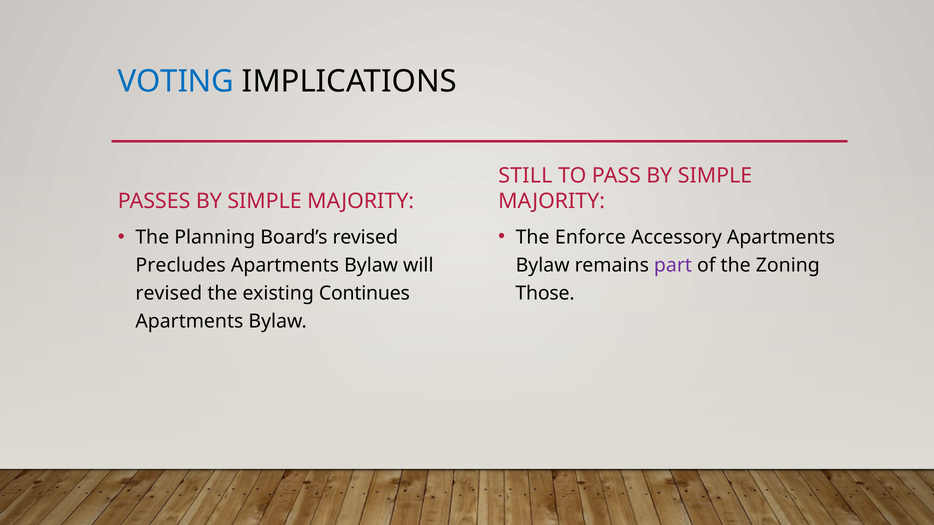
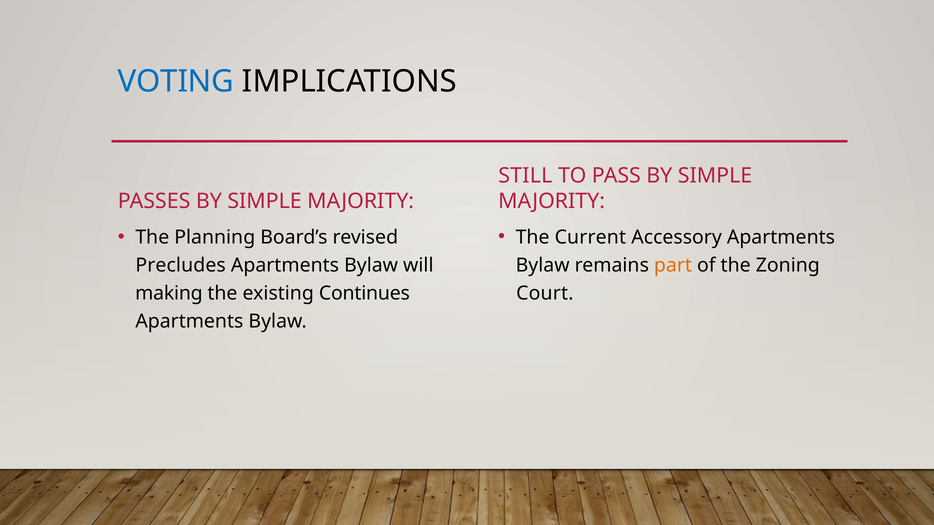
Enforce: Enforce -> Current (590, 237)
part colour: purple -> orange (673, 265)
Those: Those -> Court (545, 293)
revised: revised -> making (169, 294)
